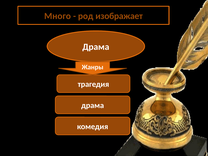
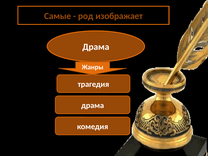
Много: Много -> Самые (58, 16)
